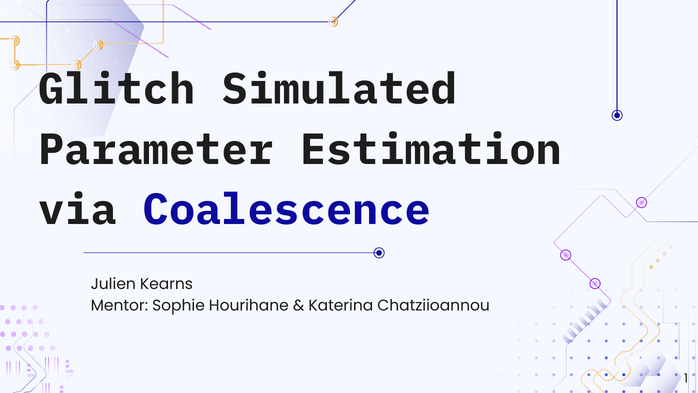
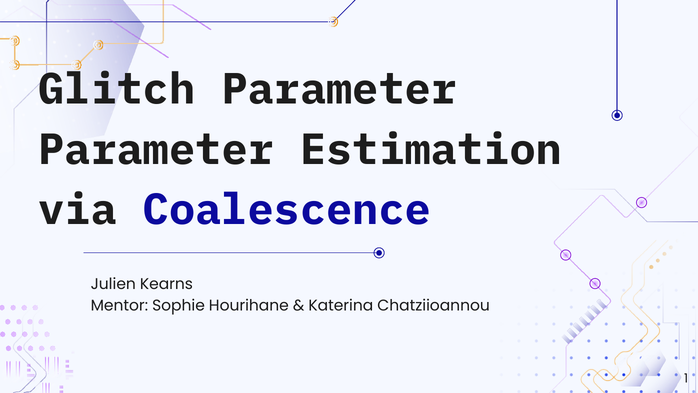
Glitch Simulated: Simulated -> Parameter (339, 89)
